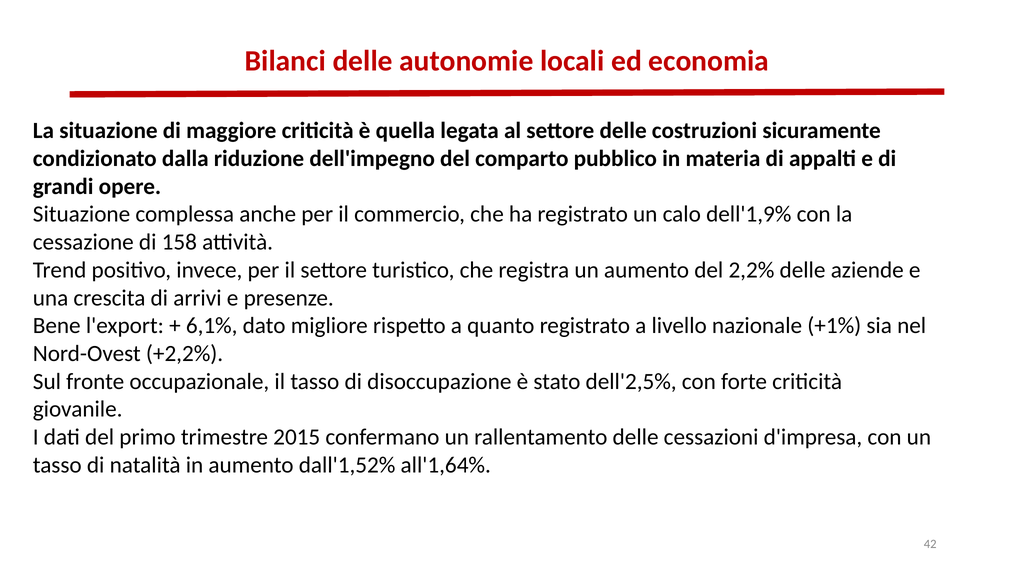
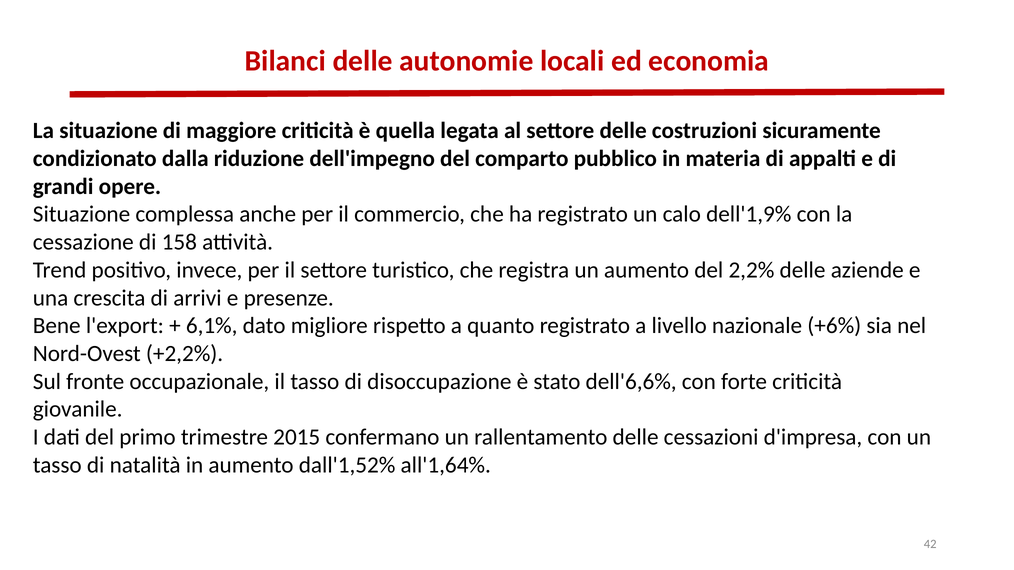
+1%: +1% -> +6% (834, 326)
dell'2,5%: dell'2,5% -> dell'6,6% (631, 382)
